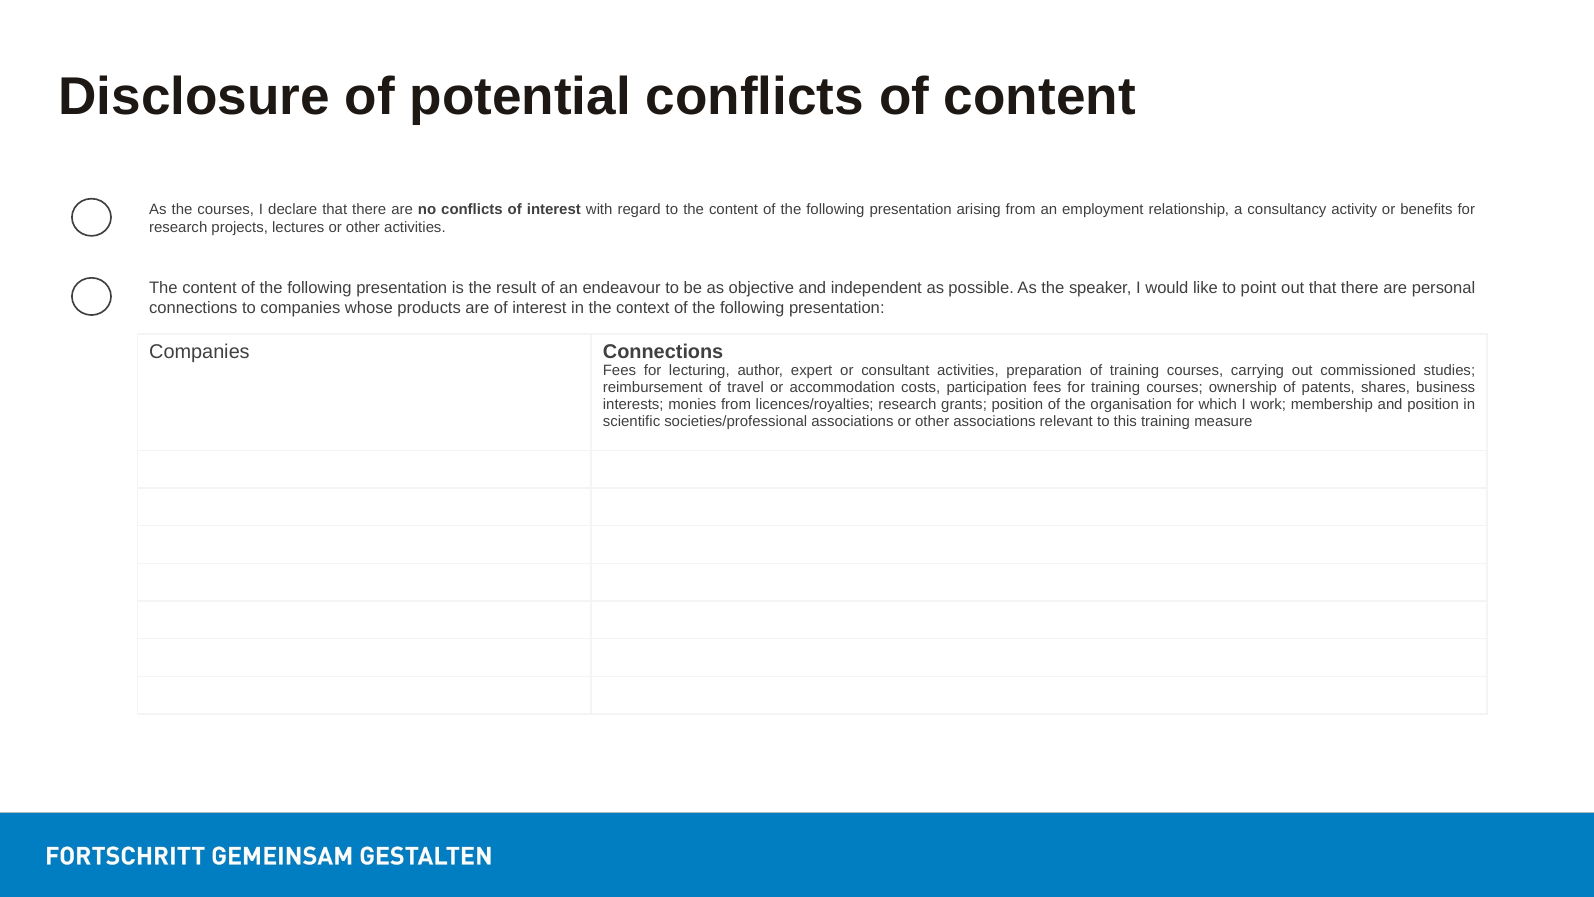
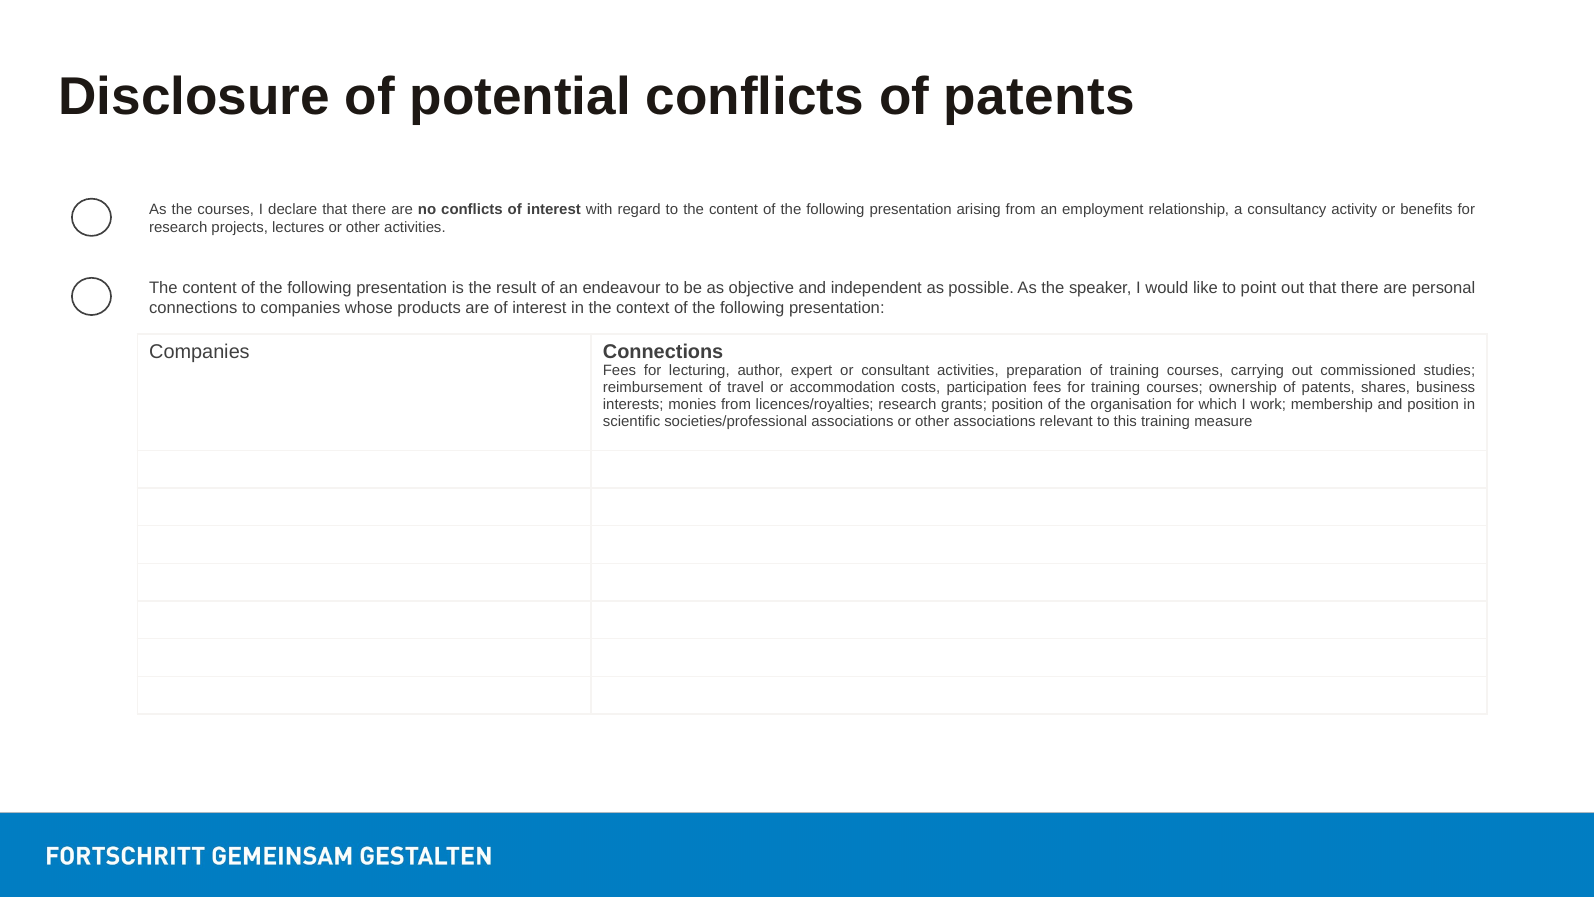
conflicts of content: content -> patents (1040, 97)
